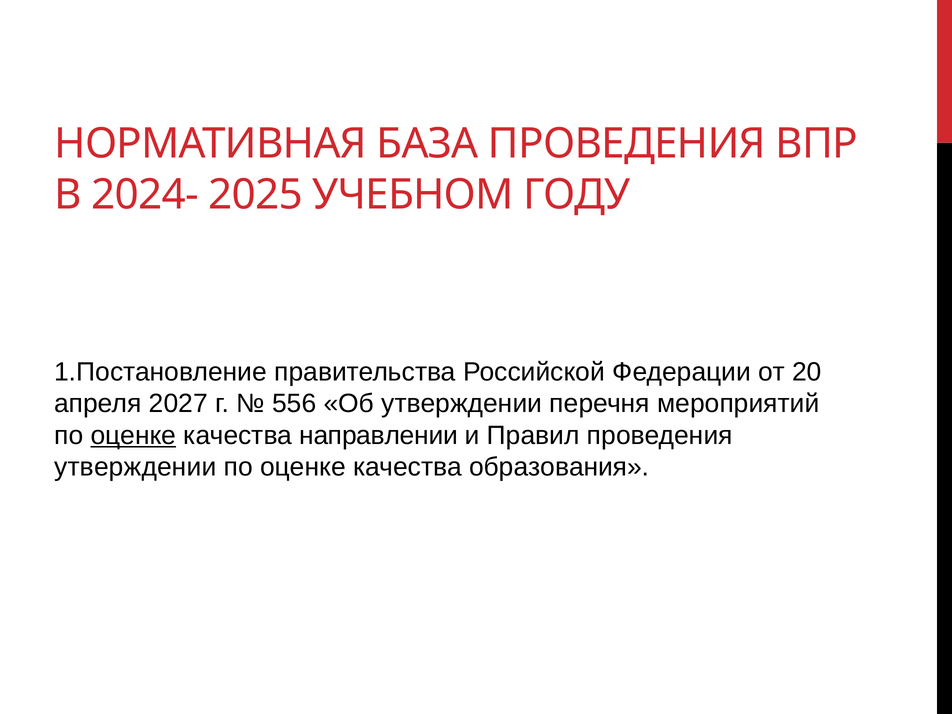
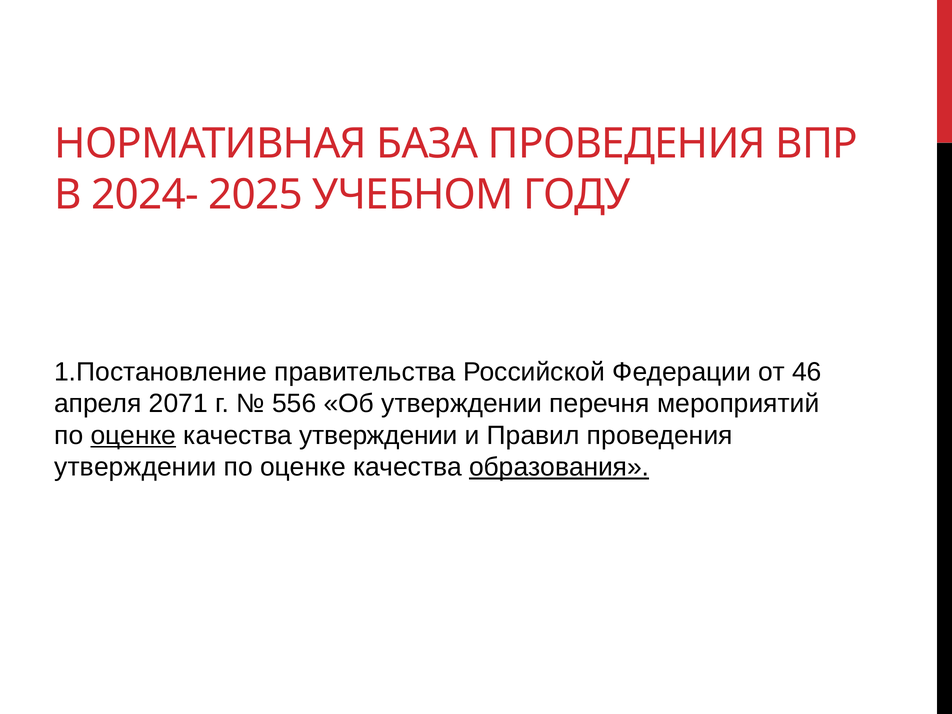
20: 20 -> 46 (807, 372)
2027: 2027 -> 2071 (178, 404)
качества направлении: направлении -> утверждении (379, 435)
образования underline: none -> present (559, 467)
